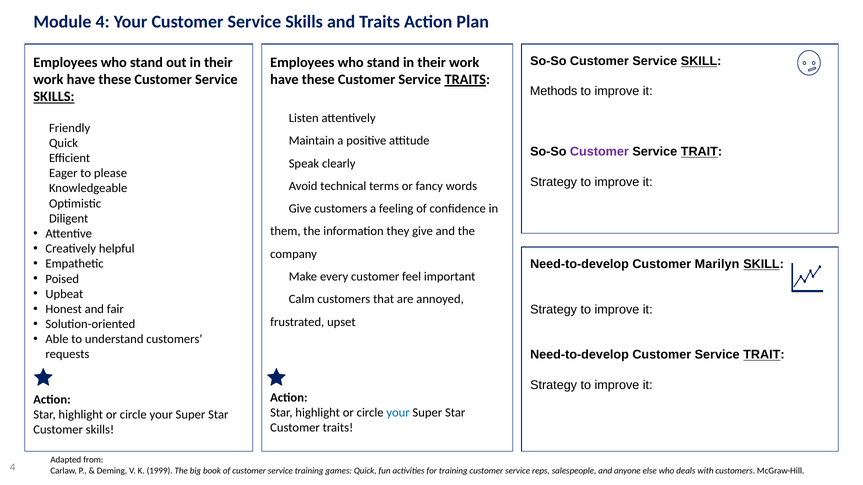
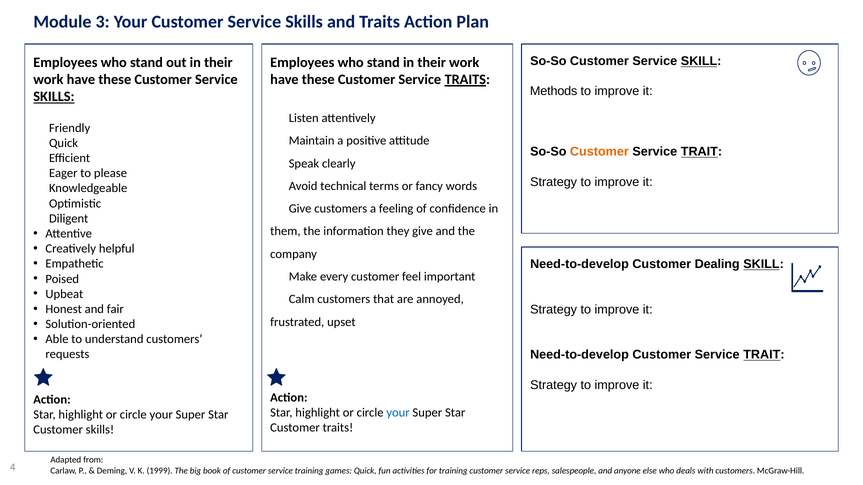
Module 4: 4 -> 3 (103, 22)
Customer colour: purple -> orange (599, 152)
Marilyn: Marilyn -> Dealing (717, 264)
